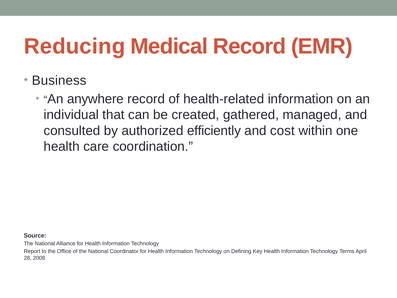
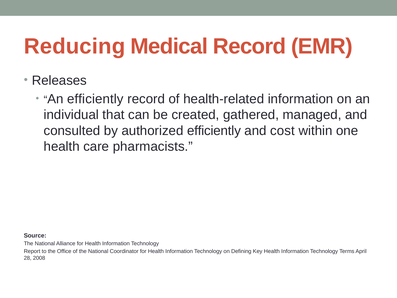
Business: Business -> Releases (59, 80)
An anywhere: anywhere -> efficiently (95, 99)
coordination: coordination -> pharmacists (153, 146)
